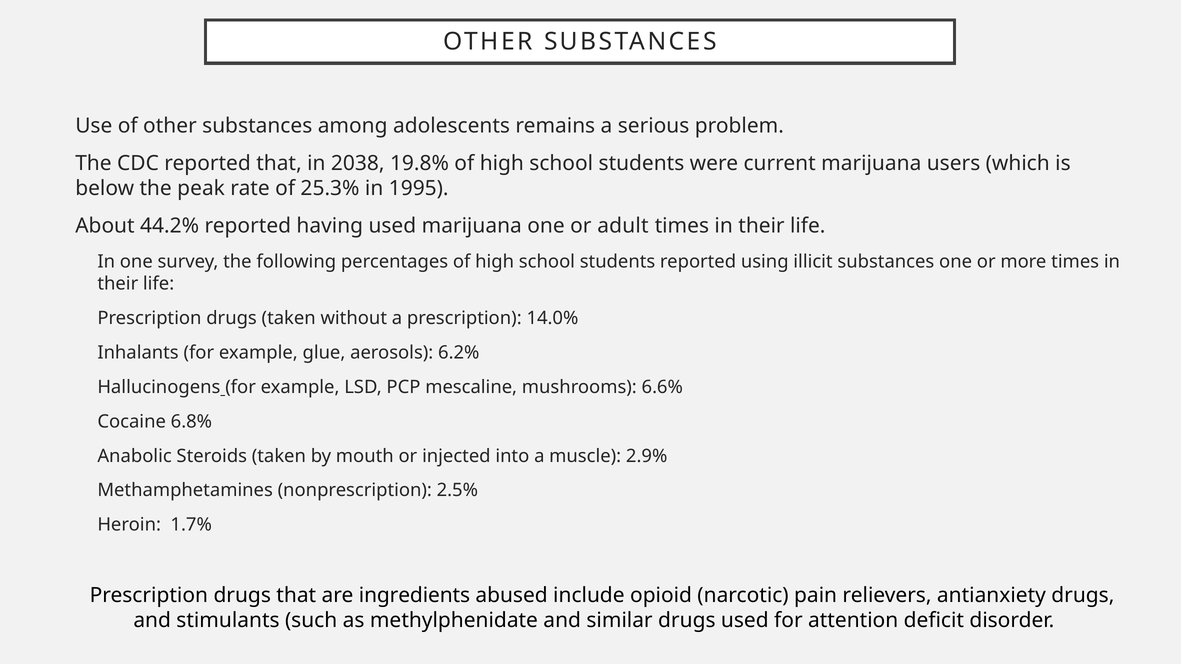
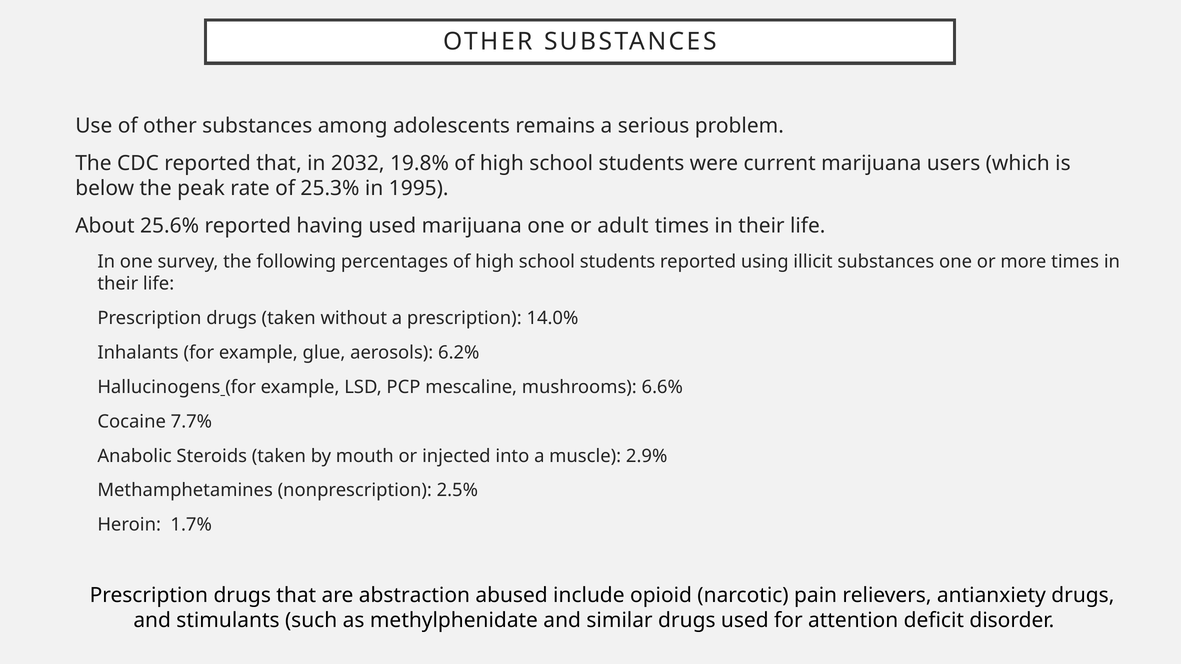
2038: 2038 -> 2032 (358, 163)
44.2%: 44.2% -> 25.6% (170, 226)
6.8%: 6.8% -> 7.7% (191, 422)
ingredients: ingredients -> abstraction (414, 596)
